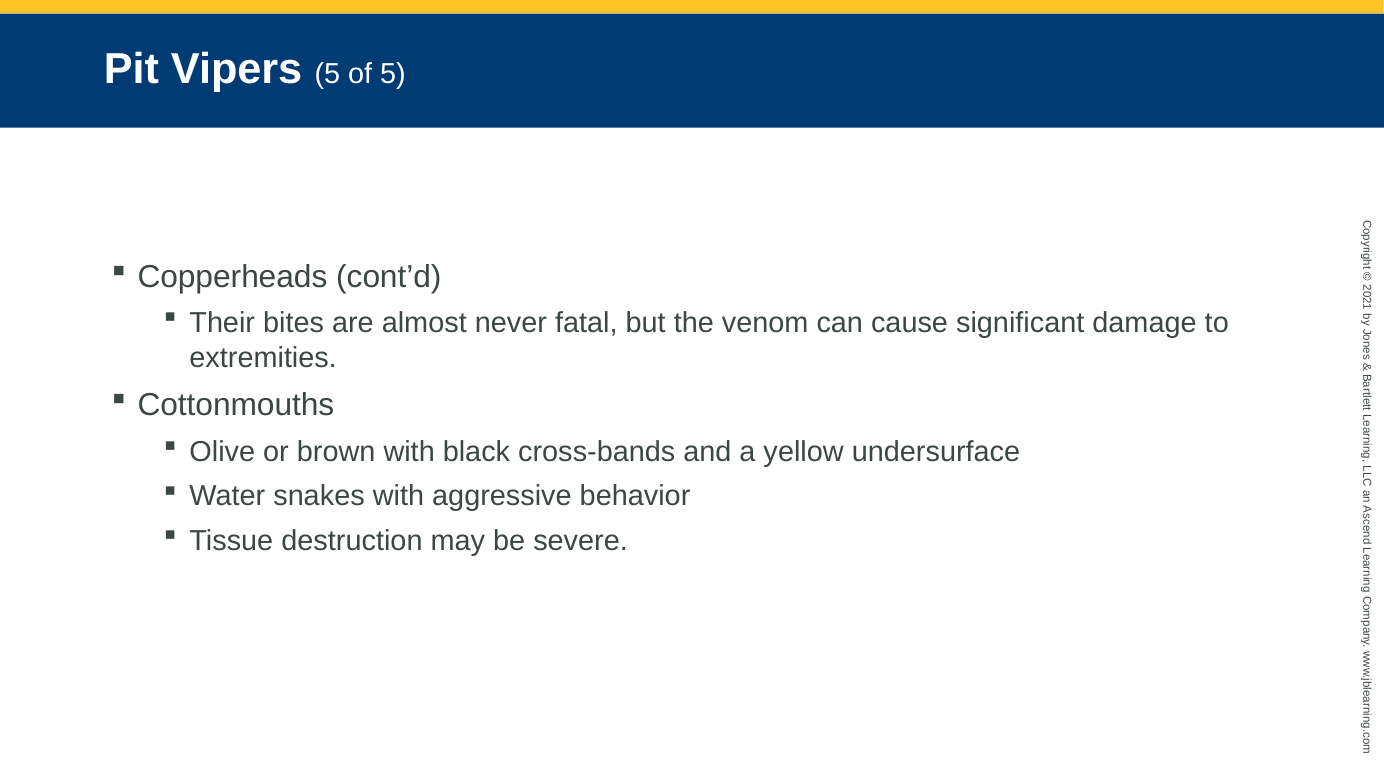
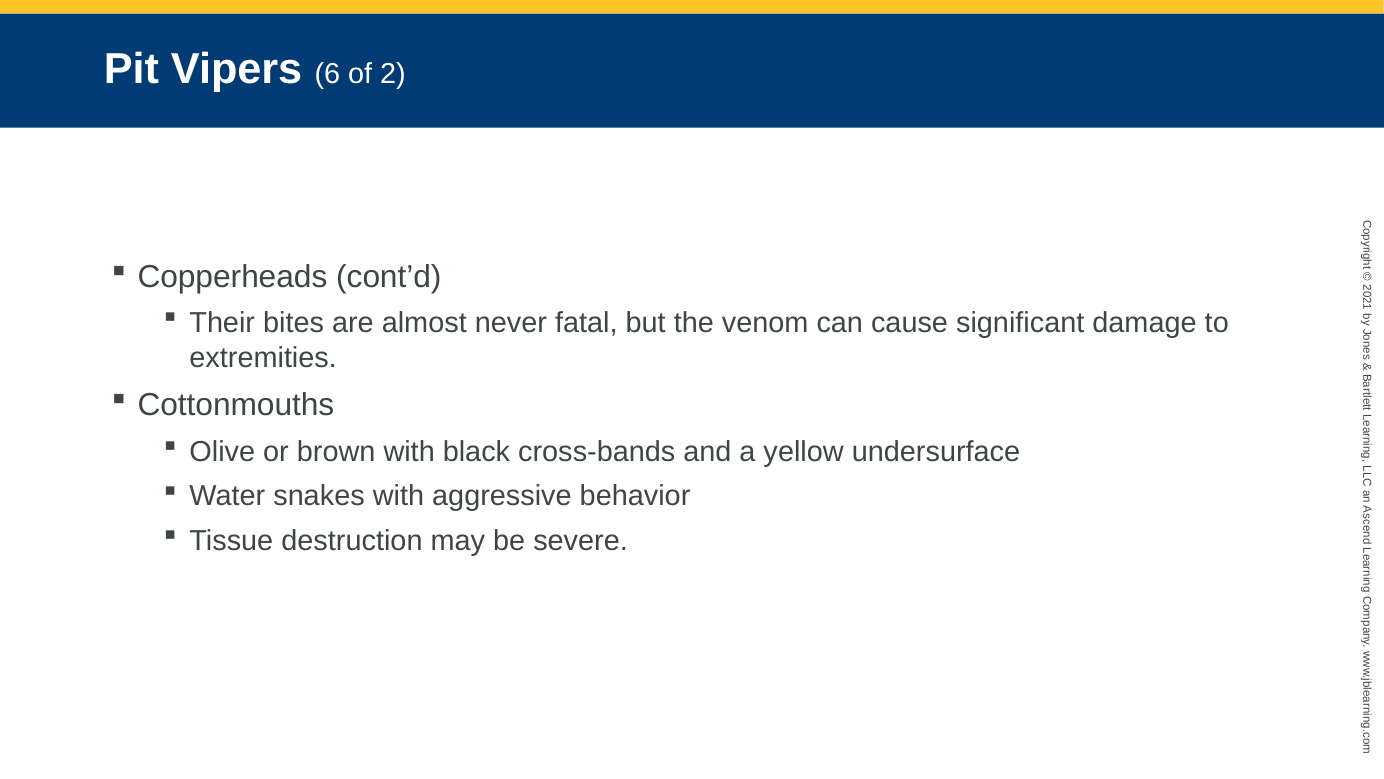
Vipers 5: 5 -> 6 (327, 74)
of 5: 5 -> 2 (393, 74)
